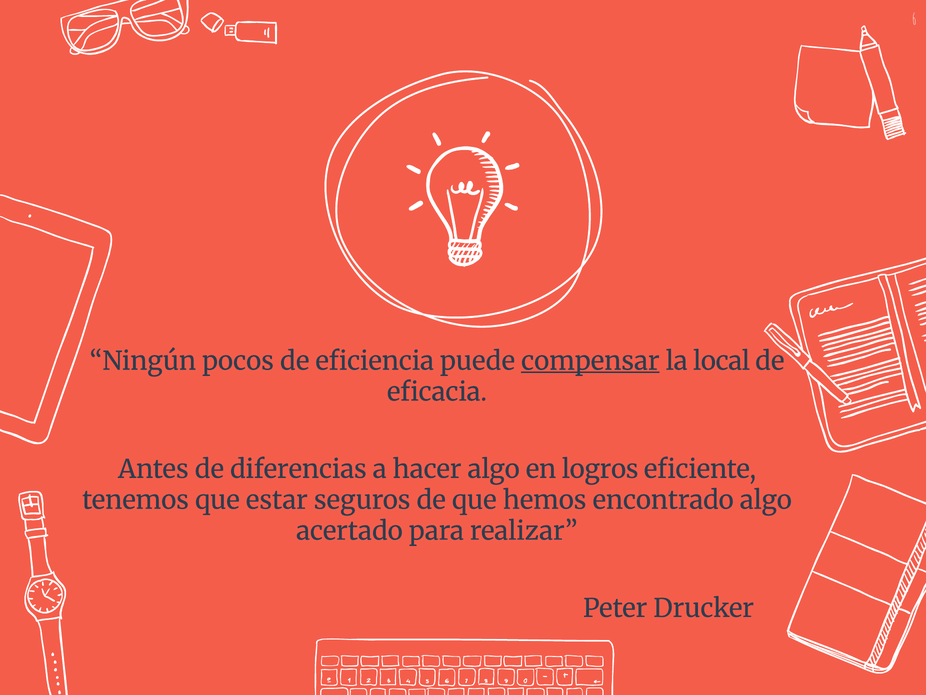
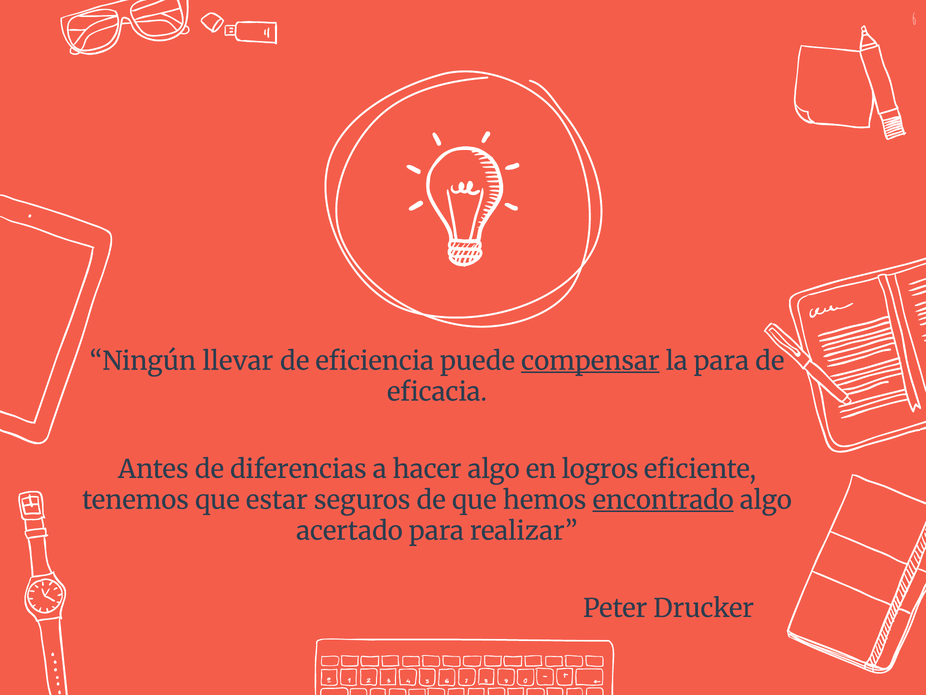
pocos: pocos -> llevar (238, 361)
la local: local -> para (721, 361)
encontrado underline: none -> present (663, 500)
